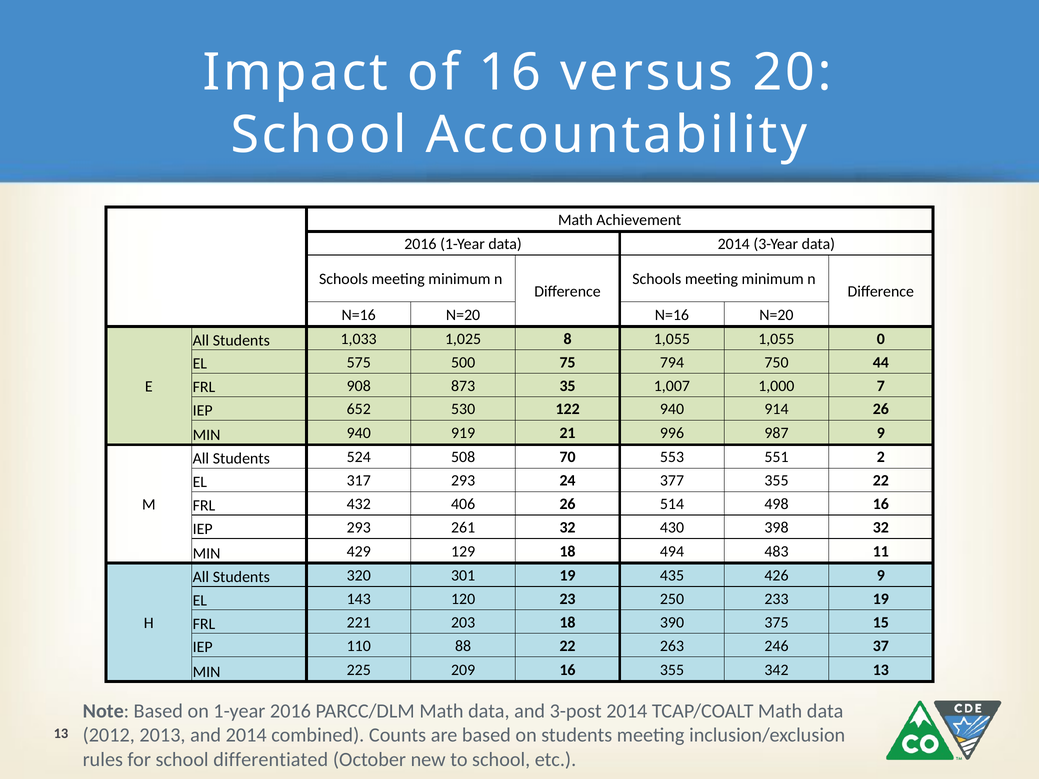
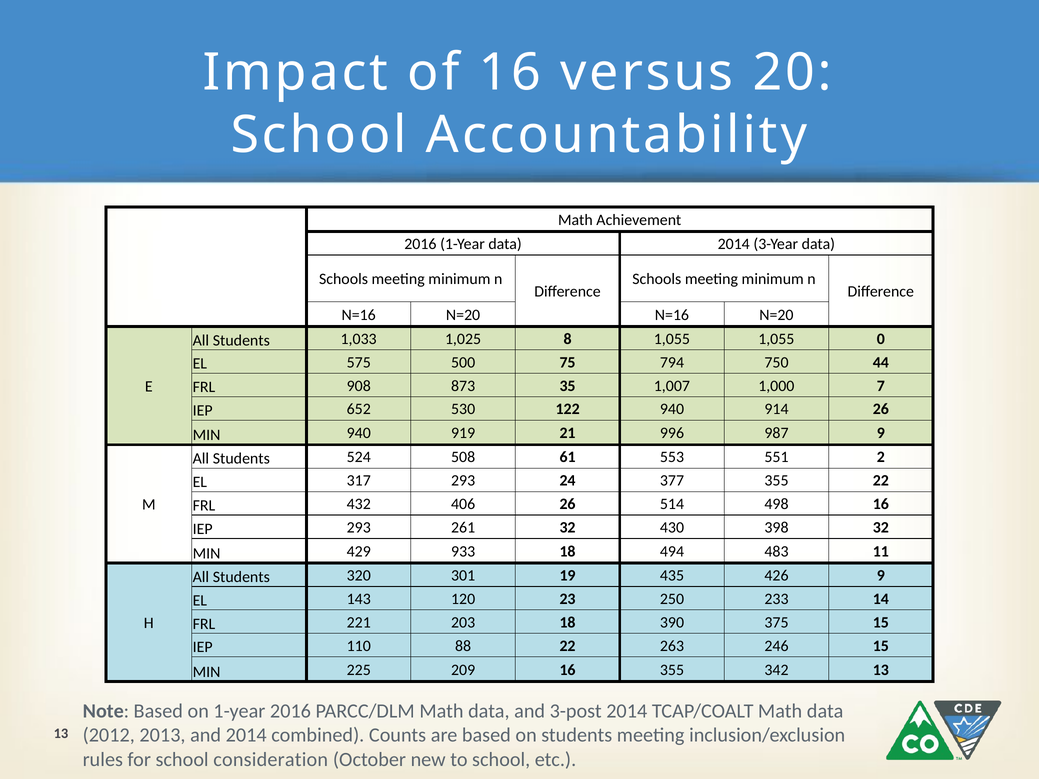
70: 70 -> 61 (568, 457)
129: 129 -> 933 (463, 552)
233 19: 19 -> 14 (881, 599)
246 37: 37 -> 15 (881, 646)
differentiated: differentiated -> consideration (271, 760)
